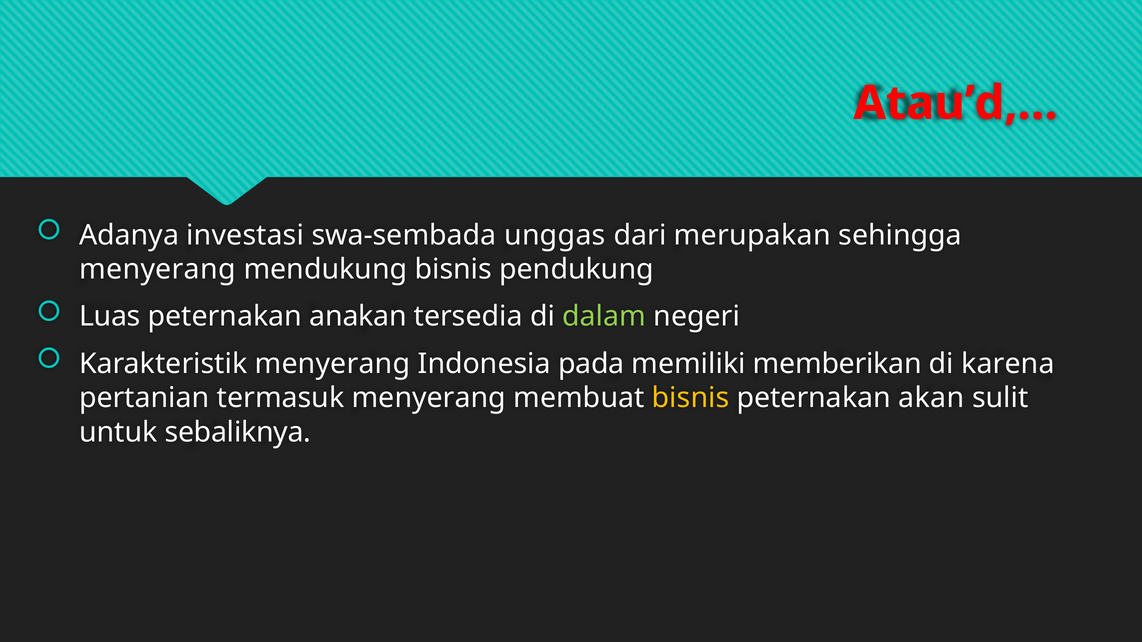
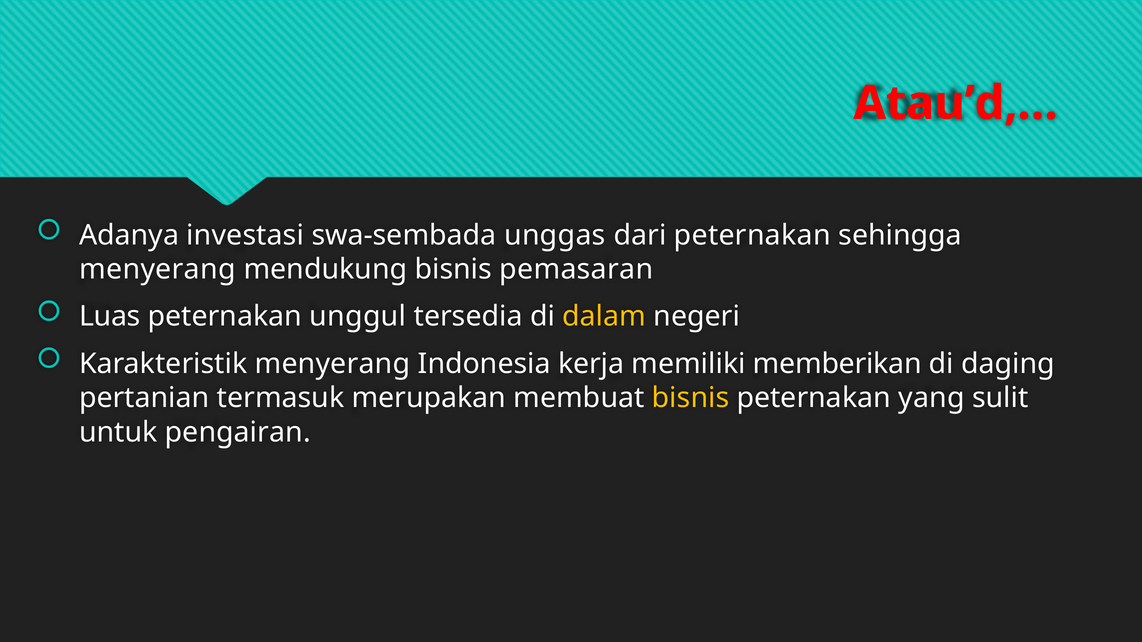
dari merupakan: merupakan -> peternakan (752, 235)
pendukung: pendukung -> pemasaran (576, 270)
anakan: anakan -> unggul (358, 317)
dalam colour: light green -> yellow (604, 317)
pada: pada -> kerja (591, 364)
karena: karena -> daging (1008, 364)
termasuk menyerang: menyerang -> merupakan (429, 398)
akan: akan -> yang (931, 398)
sebaliknya: sebaliknya -> pengairan (238, 432)
